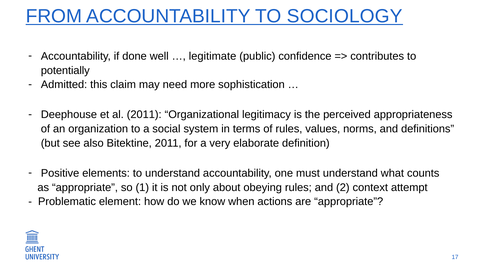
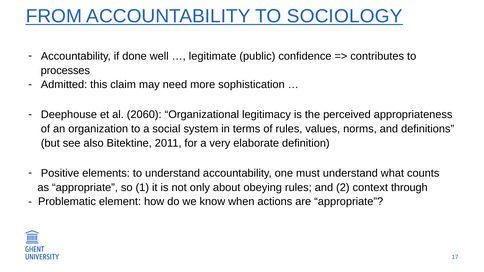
potentially: potentially -> processes (65, 70)
al 2011: 2011 -> 2060 (144, 115)
attempt: attempt -> through (409, 188)
